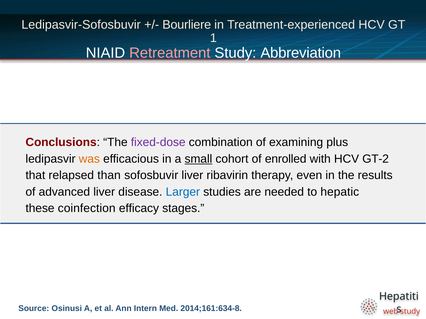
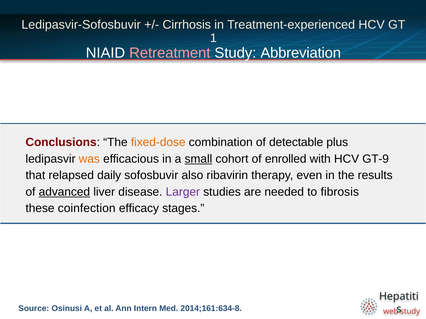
Bourliere: Bourliere -> Cirrhosis (187, 25)
fixed-dose colour: purple -> orange (158, 142)
examining: examining -> detectable (296, 142)
GT-2: GT-2 -> GT-9 (376, 159)
than: than -> daily (109, 176)
sofosbuvir liver: liver -> also (192, 176)
advanced underline: none -> present (64, 192)
Larger colour: blue -> purple (183, 192)
hepatic: hepatic -> fibrosis (340, 192)
